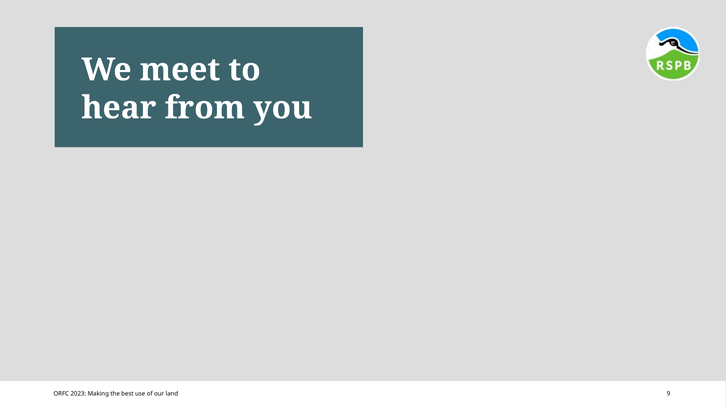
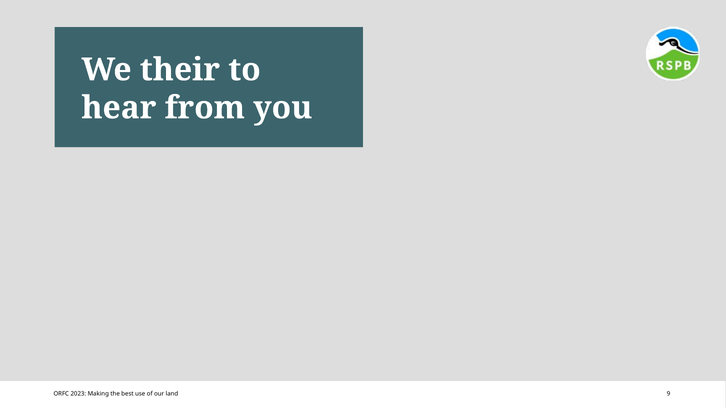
meet: meet -> their (180, 70)
